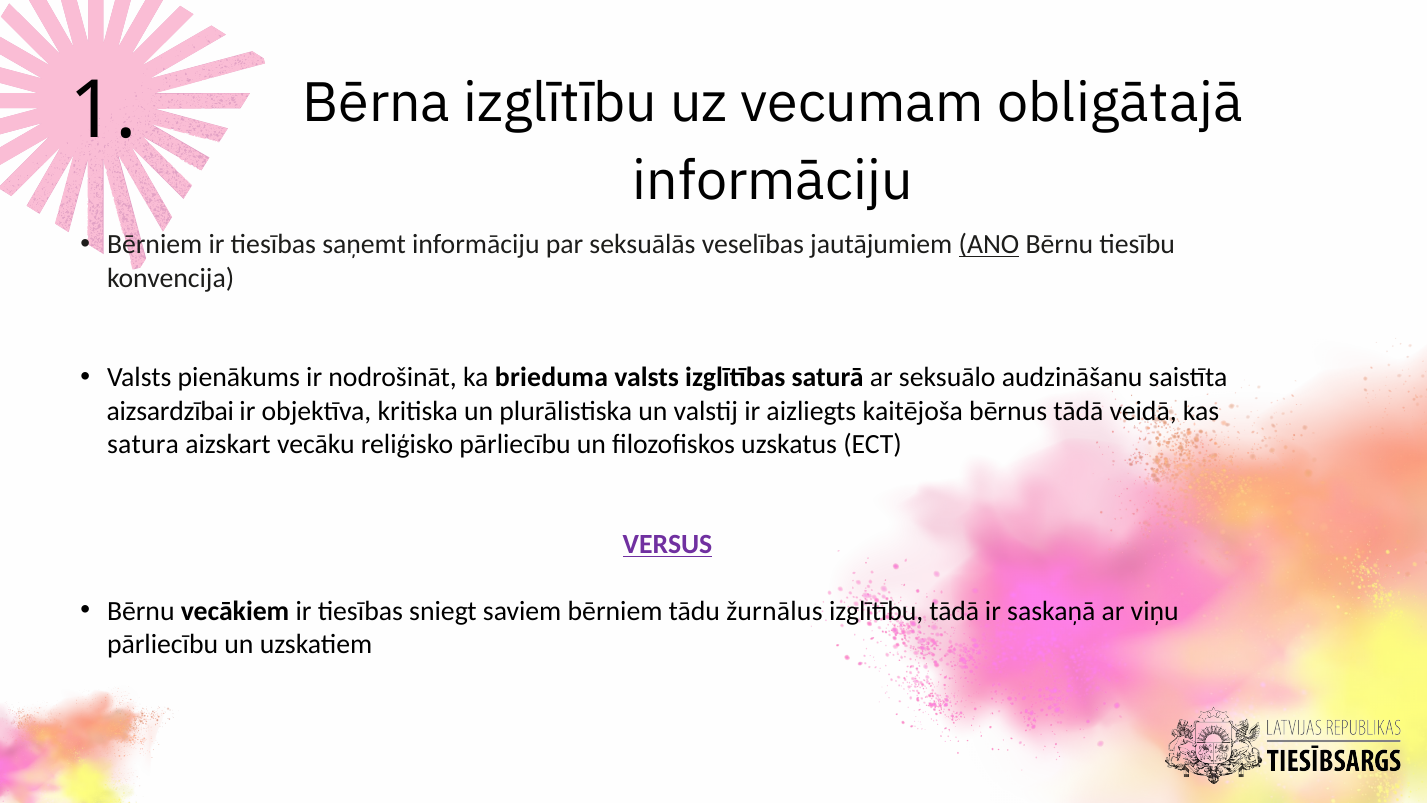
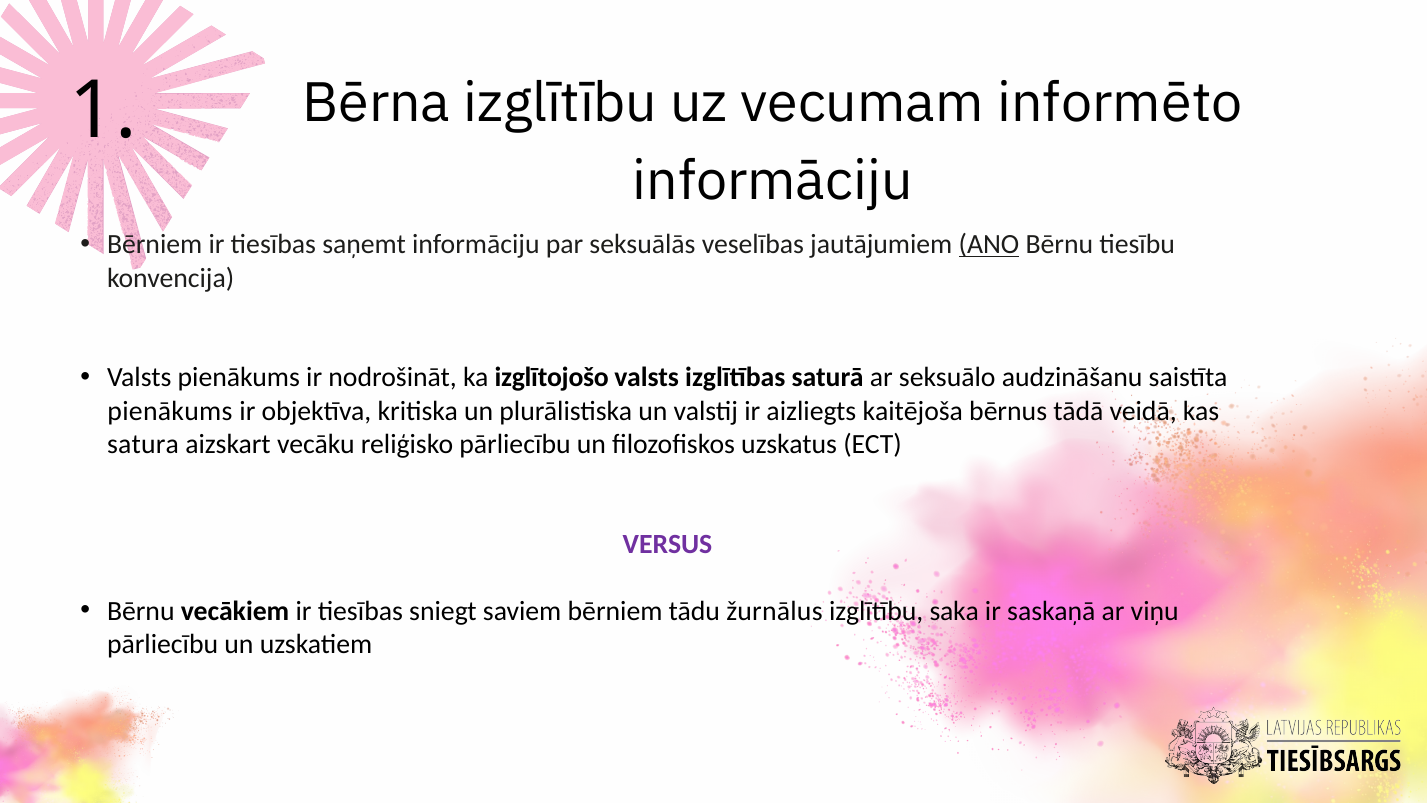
obligātajā: obligātajā -> informēto (1120, 103)
brieduma: brieduma -> izglītojošo (552, 378)
aizsardzībai: aizsardzībai -> pienākums (170, 411)
VERSUS underline: present -> none (667, 544)
izglītību tādā: tādā -> saka (954, 611)
